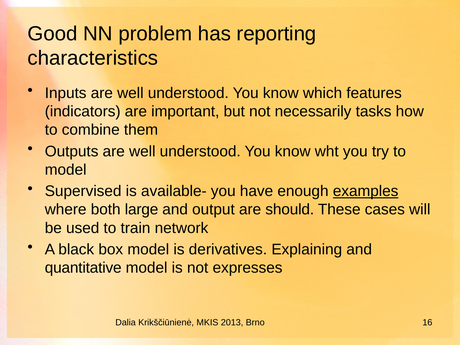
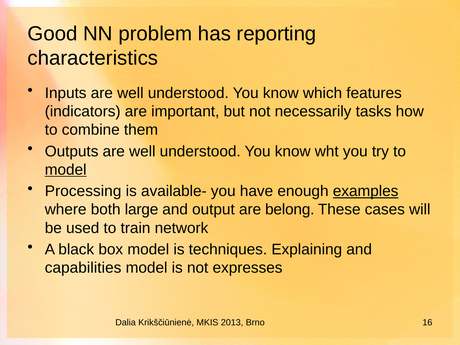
model underline: none -> present (66, 170)
Supervised: Supervised -> Processing (83, 191)
should: should -> belong (290, 210)
derivatives: derivatives -> techniques (228, 249)
quantitative: quantitative -> capabilities (83, 268)
